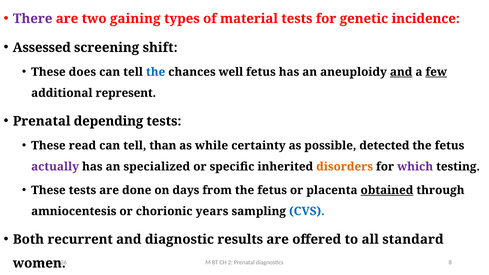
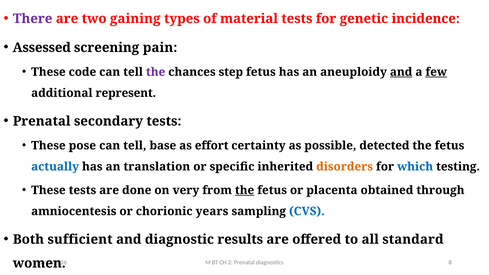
shift: shift -> pain (160, 48)
does: does -> code (82, 72)
the colour: blue -> purple (156, 72)
well: well -> step (231, 72)
depending: depending -> secondary (108, 121)
read: read -> pose (82, 146)
than: than -> base (163, 146)
while: while -> effort (212, 146)
actually colour: purple -> blue (55, 167)
specialized: specialized -> translation (157, 167)
which colour: purple -> blue (415, 167)
days: days -> very (186, 190)
the underline: none -> present (245, 190)
obtained underline: present -> none (387, 190)
recurrent: recurrent -> sufficient (80, 239)
